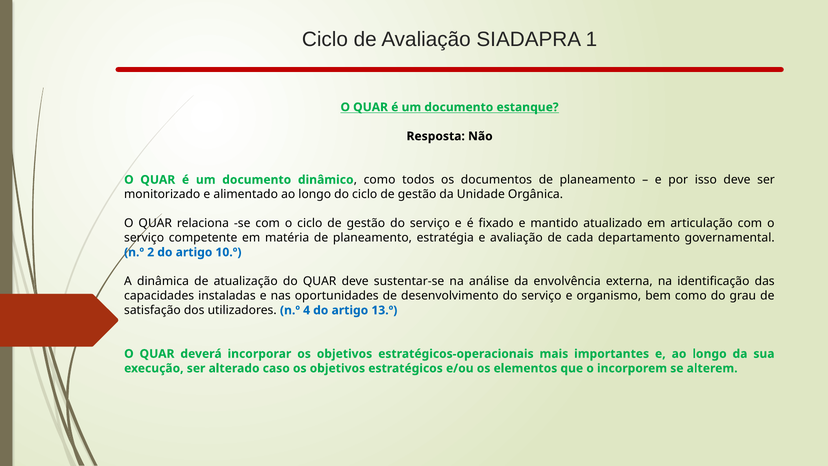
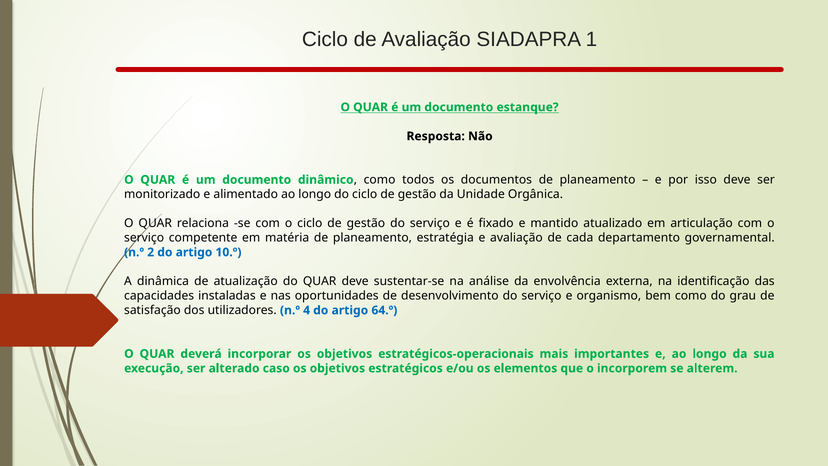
13.º: 13.º -> 64.º (384, 310)
